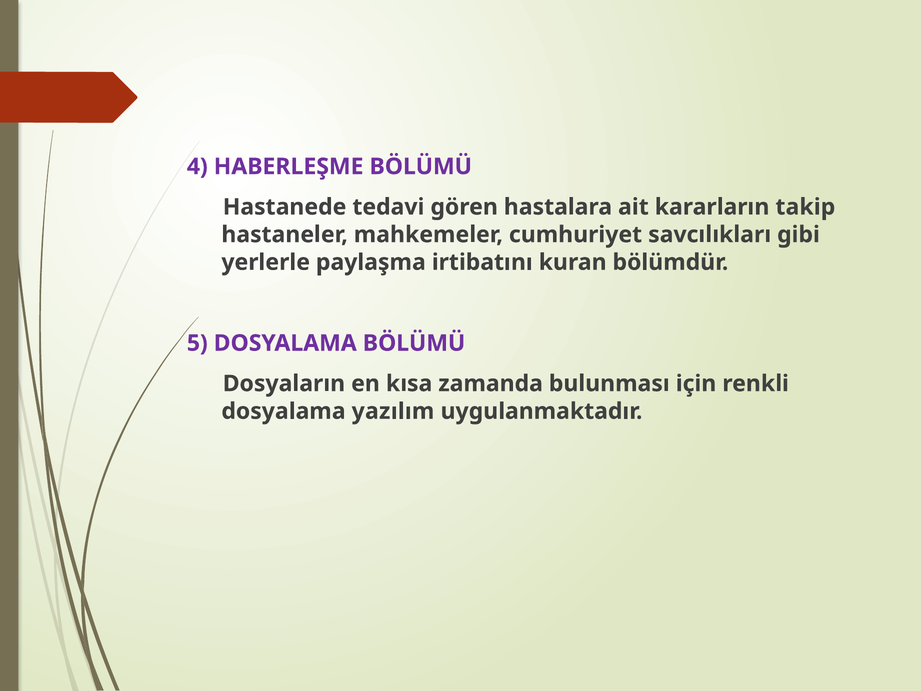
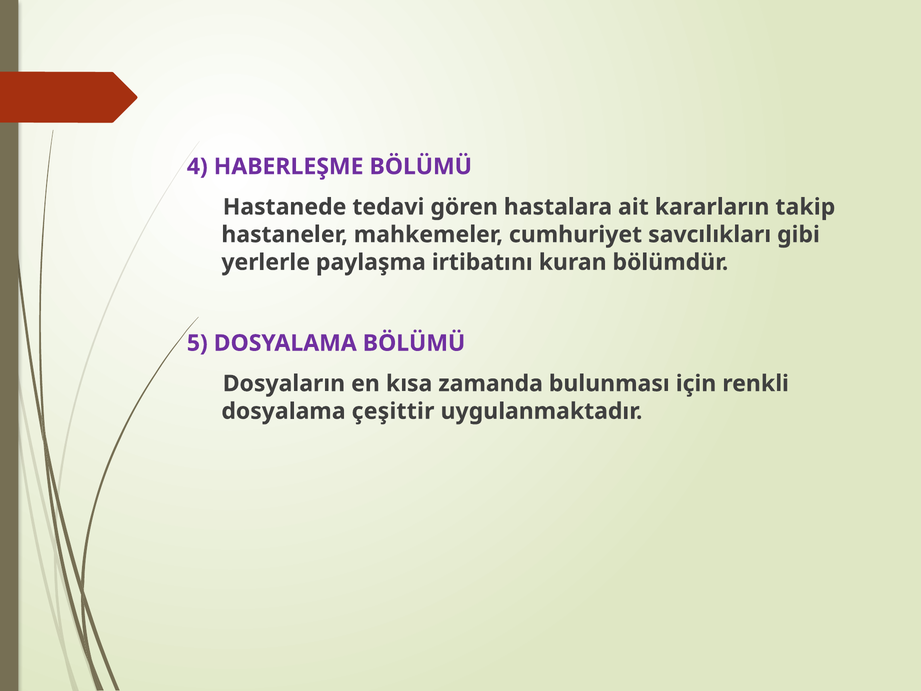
yazılım: yazılım -> çeşittir (393, 411)
